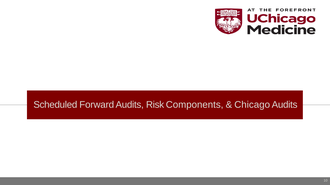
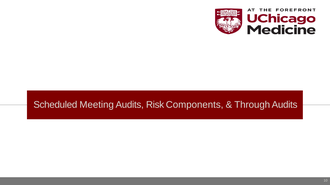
Forward: Forward -> Meeting (97, 105)
Chicago: Chicago -> Through (252, 105)
